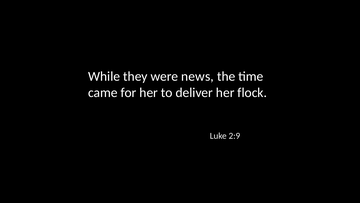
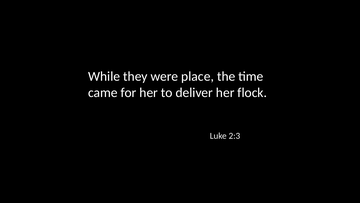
news: news -> place (198, 76)
2:9: 2:9 -> 2:3 (234, 136)
